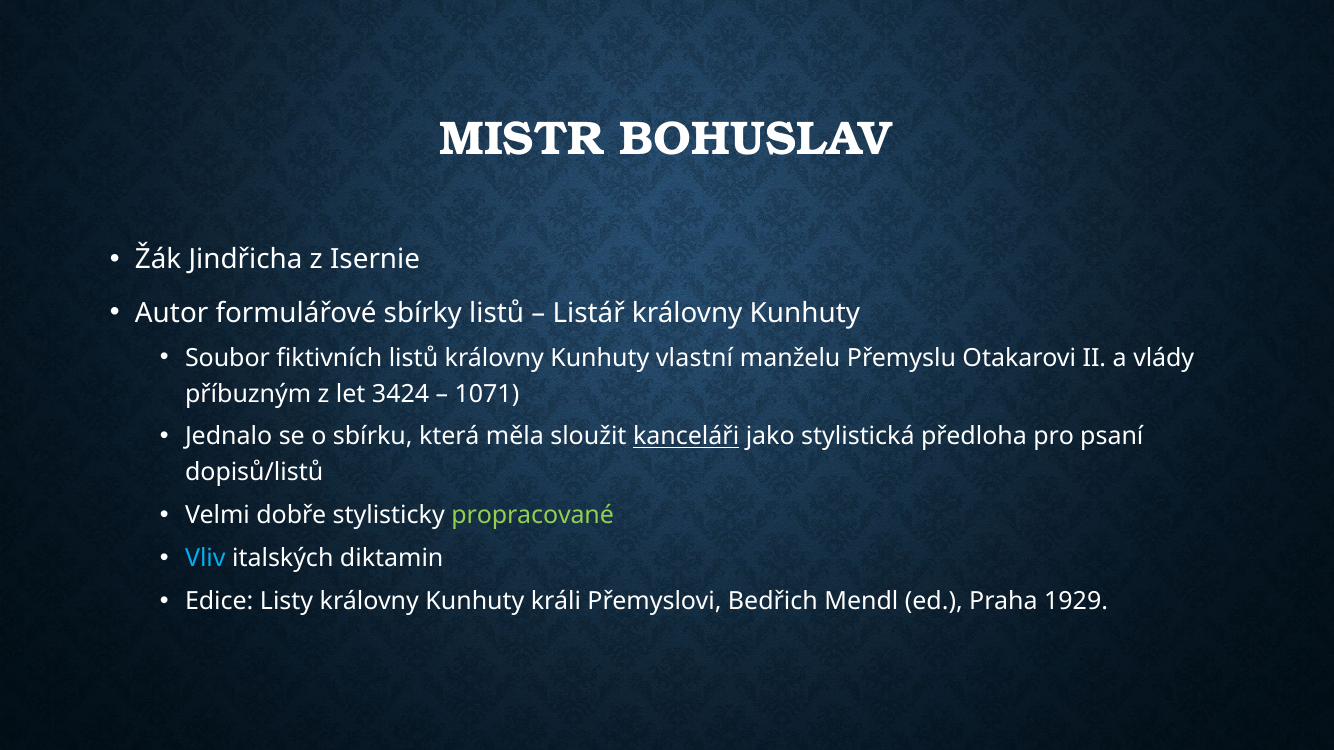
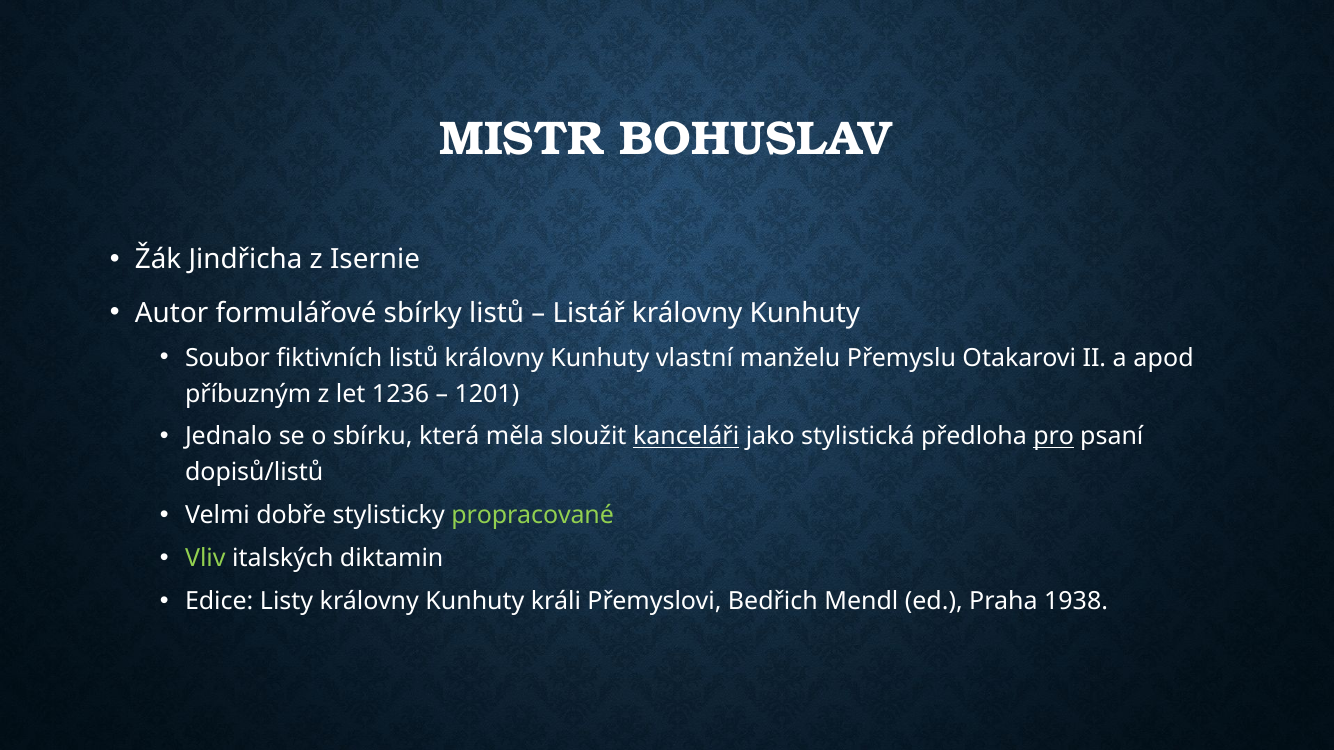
vlády: vlády -> apod (1164, 358)
3424: 3424 -> 1236 (401, 394)
1071: 1071 -> 1201 (487, 394)
pro underline: none -> present (1054, 437)
Vliv colour: light blue -> light green (205, 559)
1929: 1929 -> 1938 (1076, 602)
